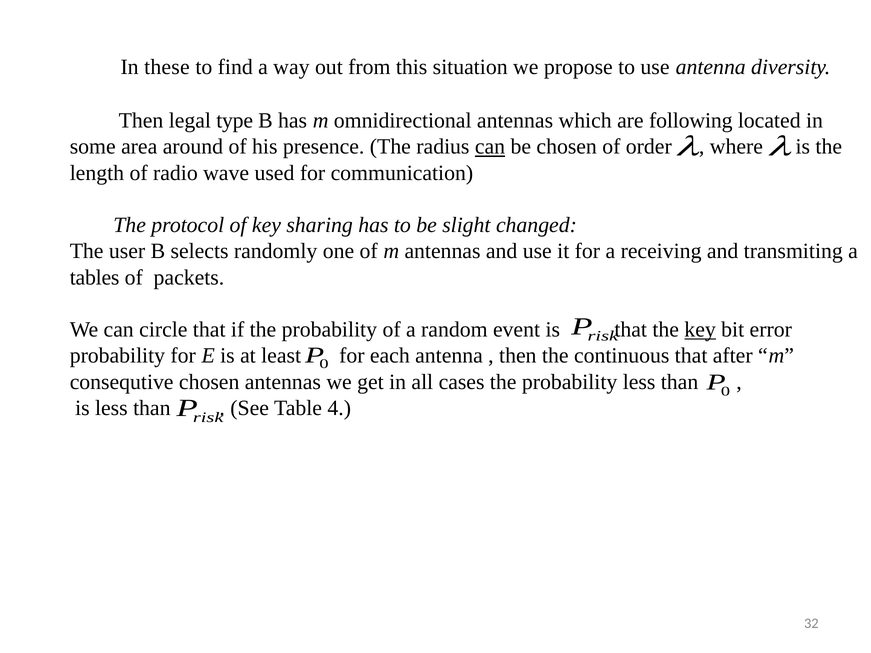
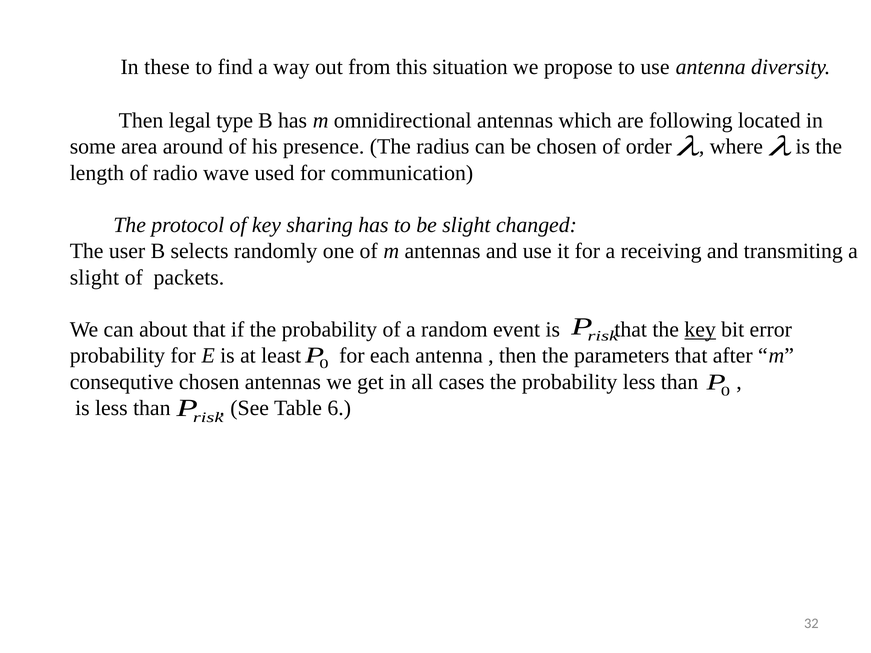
can underline: present -> none (490, 147)
tables: tables -> slight (94, 277)
circle: circle -> about (163, 330)
continuous: continuous -> parameters (622, 356)
4: 4 -> 6 (339, 408)
